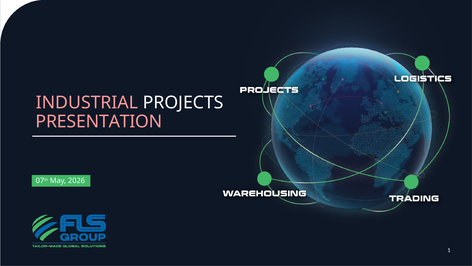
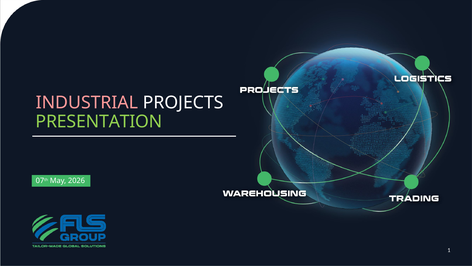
PRESENTATION colour: pink -> light green (99, 122)
